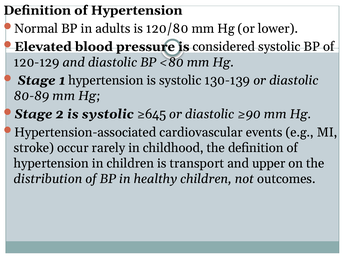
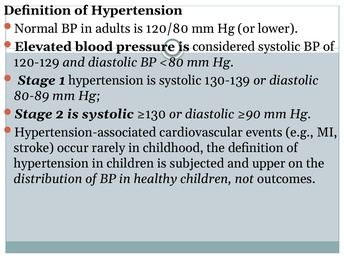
≥645: ≥645 -> ≥130 (151, 114)
transport: transport -> subjected (197, 163)
